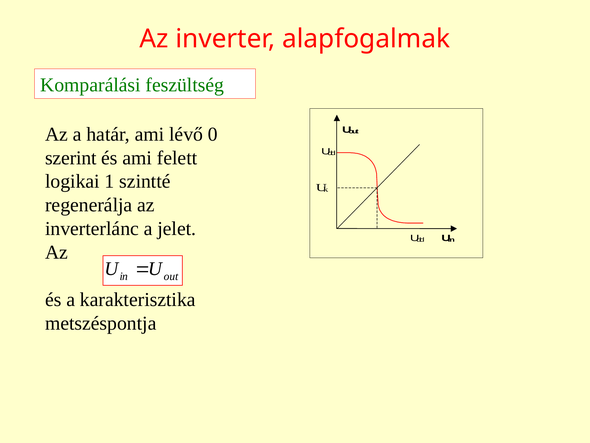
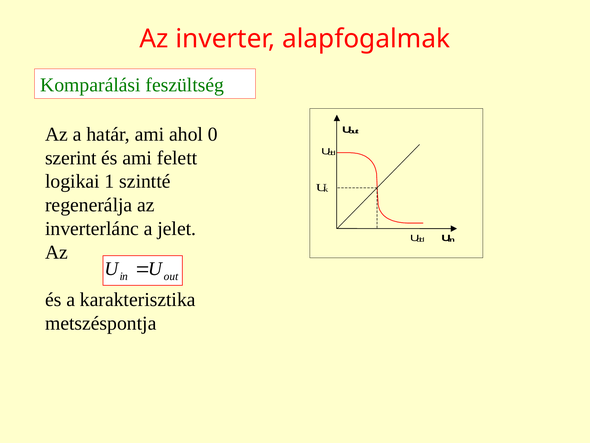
lévő: lévő -> ahol (186, 134)
